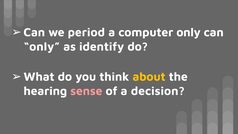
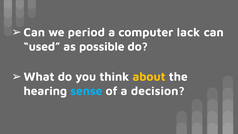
computer only: only -> lack (188, 32)
only: only -> used (42, 47)
identify: identify -> possible (102, 47)
sense colour: pink -> light blue (86, 91)
